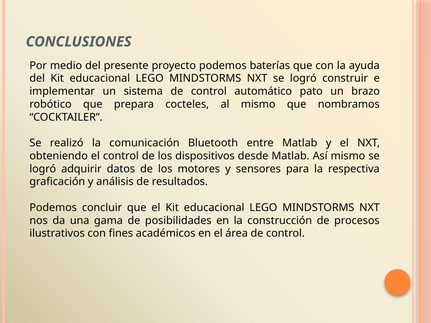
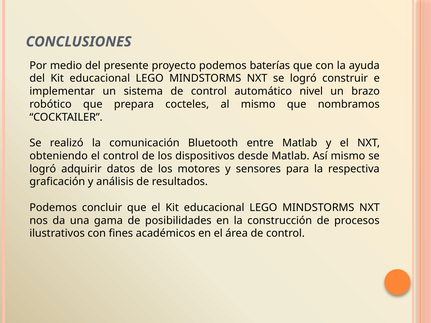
pato: pato -> nivel (311, 91)
